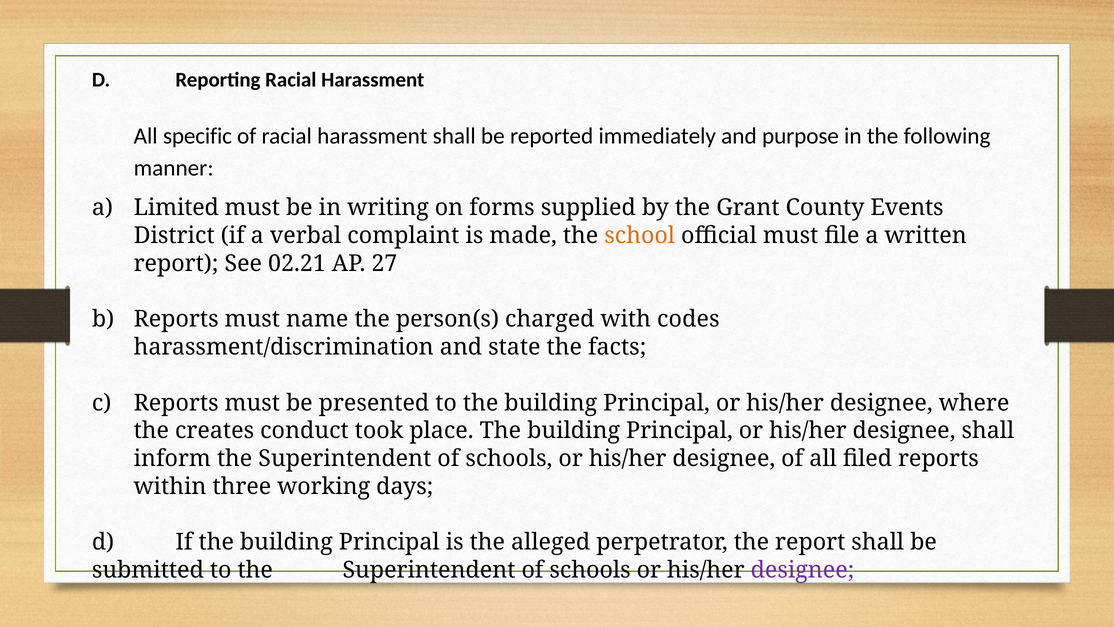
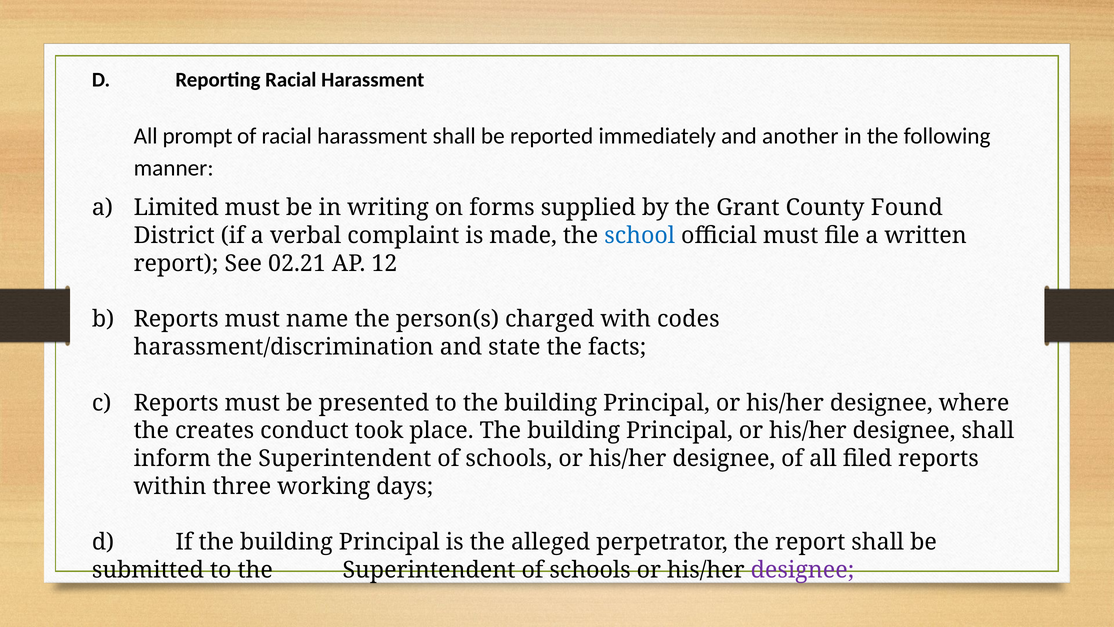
specific: specific -> prompt (198, 136)
purpose: purpose -> another (800, 136)
Events: Events -> Found (907, 208)
school colour: orange -> blue (640, 236)
27: 27 -> 12 (384, 263)
